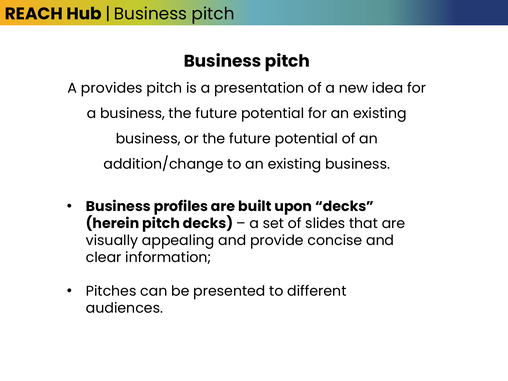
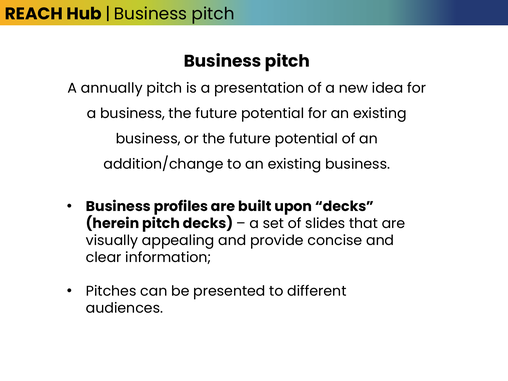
provides: provides -> annually (112, 88)
